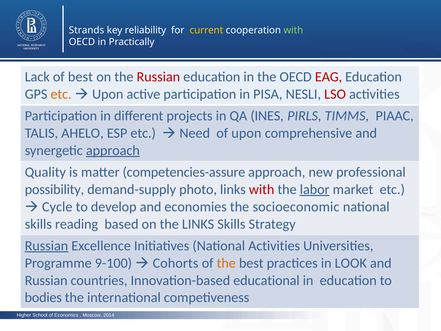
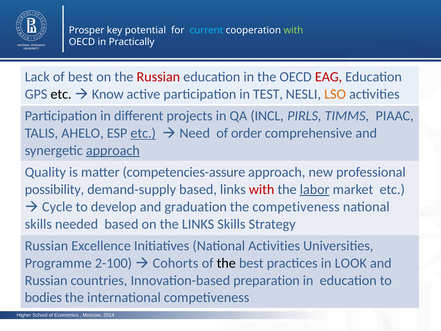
Strands: Strands -> Prosper (87, 30)
reliability: reliability -> potential (145, 30)
current colour: yellow -> light blue (206, 30)
etc colour: orange -> black (61, 94)
Upon: Upon -> Know (108, 94)
PISA: PISA -> TEST (268, 94)
LSO colour: red -> orange (335, 94)
INES: INES -> INCL (267, 116)
etc underline: none -> present (143, 133)
of upon: upon -> order (247, 133)
demand-supply photo: photo -> based (198, 189)
economies: economies -> graduation (196, 207)
the socioeconomic: socioeconomic -> competiveness (296, 207)
reading: reading -> needed (77, 224)
Russian underline: present -> none (46, 246)
9-100: 9-100 -> 2-100 (113, 263)
the colour: orange -> black (226, 263)
educational: educational -> preparation (266, 280)
